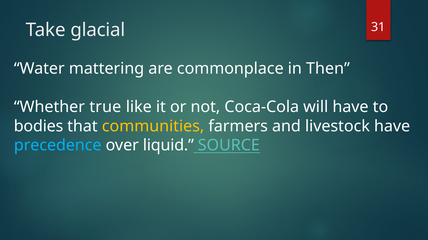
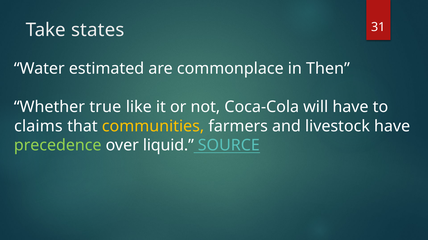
glacial: glacial -> states (98, 30)
mattering: mattering -> estimated (107, 69)
bodies: bodies -> claims (38, 127)
precedence colour: light blue -> light green (58, 146)
